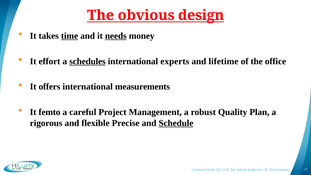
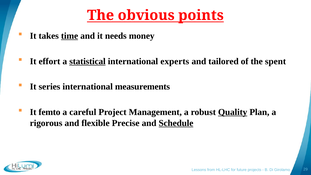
design: design -> points (201, 15)
needs underline: present -> none (116, 36)
schedules: schedules -> statistical (87, 61)
lifetime: lifetime -> tailored (224, 61)
office: office -> spent (275, 61)
offers: offers -> series (49, 87)
Quality underline: none -> present (233, 112)
